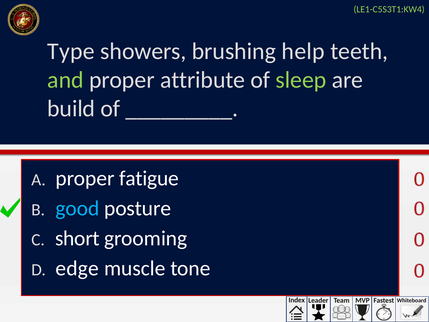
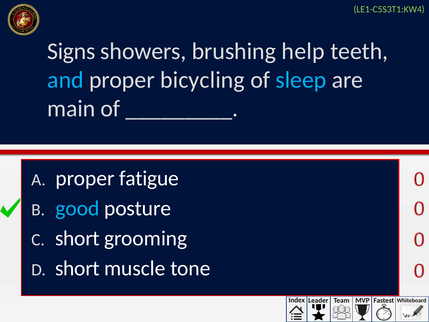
Type: Type -> Signs (71, 51)
and colour: light green -> light blue (65, 80)
attribute: attribute -> bicycling (202, 80)
sleep colour: light green -> light blue (301, 80)
build: build -> main (71, 109)
edge: edge -> short (77, 268)
